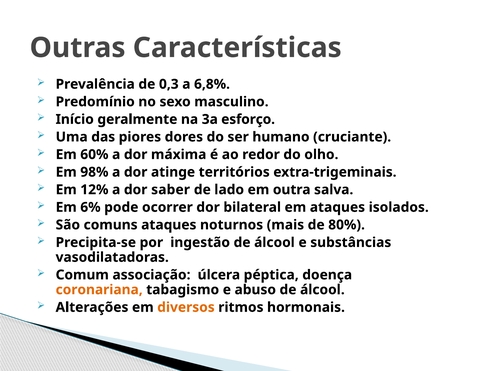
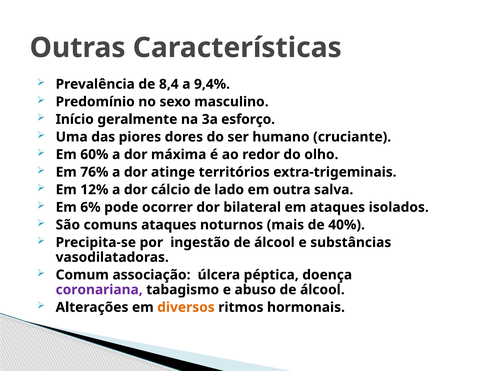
0,3: 0,3 -> 8,4 (169, 84)
6,8%: 6,8% -> 9,4% (212, 84)
98%: 98% -> 76% (94, 172)
saber: saber -> cálcio (171, 190)
80%: 80% -> 40% (347, 225)
coronariana colour: orange -> purple (99, 290)
